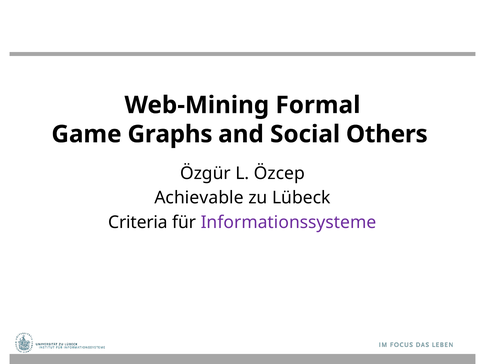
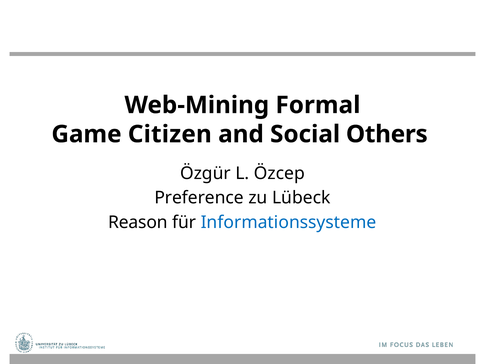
Graphs: Graphs -> Citizen (170, 134)
Achievable: Achievable -> Preference (199, 198)
Criteria: Criteria -> Reason (138, 222)
Informationssysteme colour: purple -> blue (289, 222)
